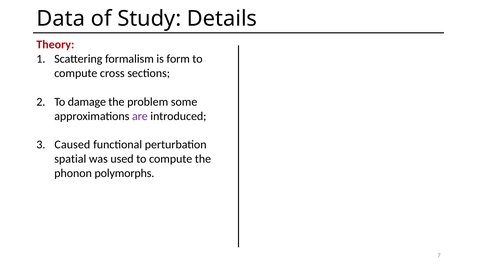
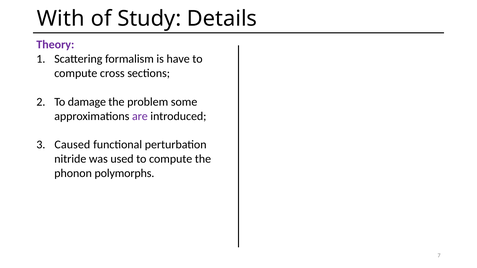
Data: Data -> With (61, 19)
Theory colour: red -> purple (55, 45)
form: form -> have (178, 59)
spatial: spatial -> nitride (70, 159)
